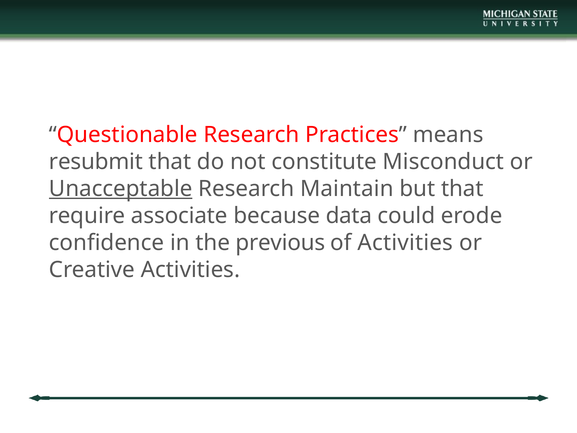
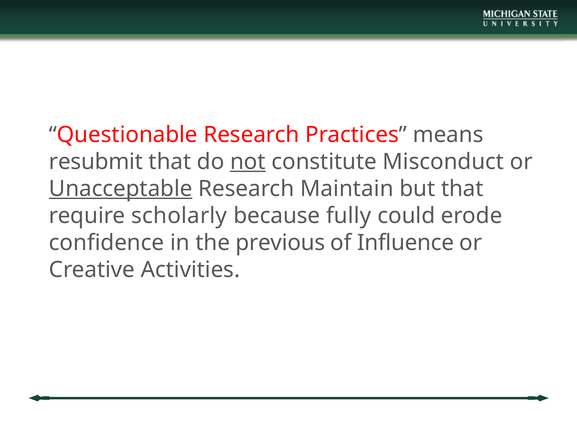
not underline: none -> present (248, 162)
associate: associate -> scholarly (179, 216)
data: data -> fully (349, 216)
of Activities: Activities -> Influence (406, 243)
